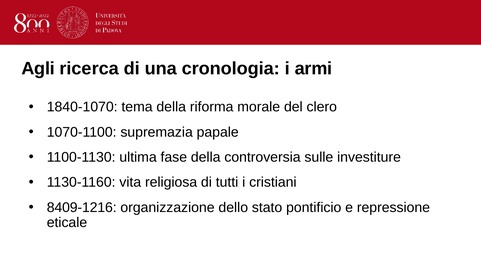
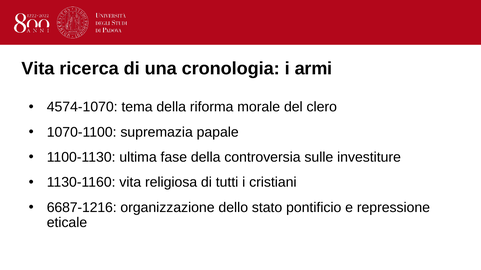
Agli: Agli -> Vita (38, 69)
1840-1070: 1840-1070 -> 4574-1070 (82, 107)
8409-1216: 8409-1216 -> 6687-1216 (82, 208)
